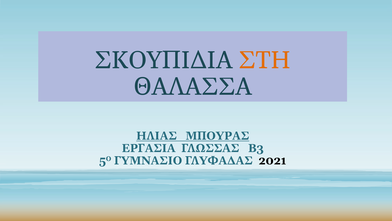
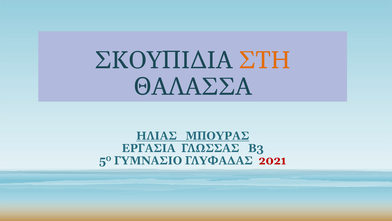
2021 colour: black -> red (272, 160)
